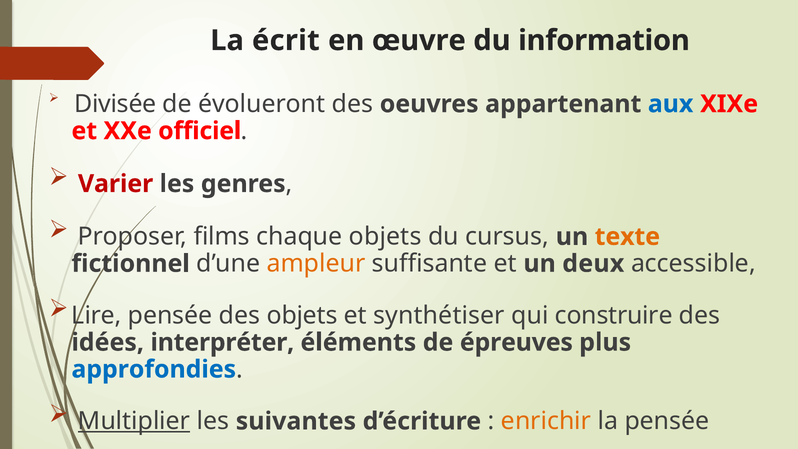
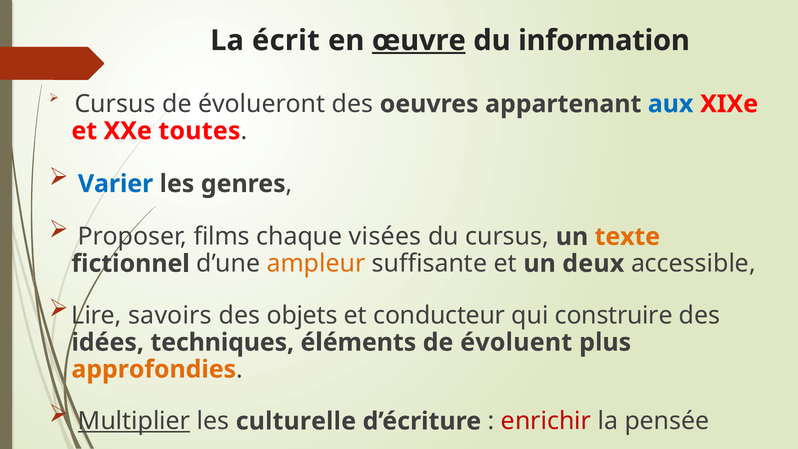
œuvre underline: none -> present (419, 40)
Divisée: Divisée -> Cursus (115, 104)
officiel: officiel -> toutes (199, 131)
Varier colour: red -> blue (116, 184)
chaque objets: objets -> visées (385, 237)
Lire pensée: pensée -> savoirs (170, 315)
synthétiser: synthétiser -> conducteur (439, 315)
interpréter: interpréter -> techniques (222, 342)
épreuves: épreuves -> évoluent (516, 342)
approfondies colour: blue -> orange (154, 369)
suivantes: suivantes -> culturelle (296, 421)
enrichir colour: orange -> red (546, 421)
